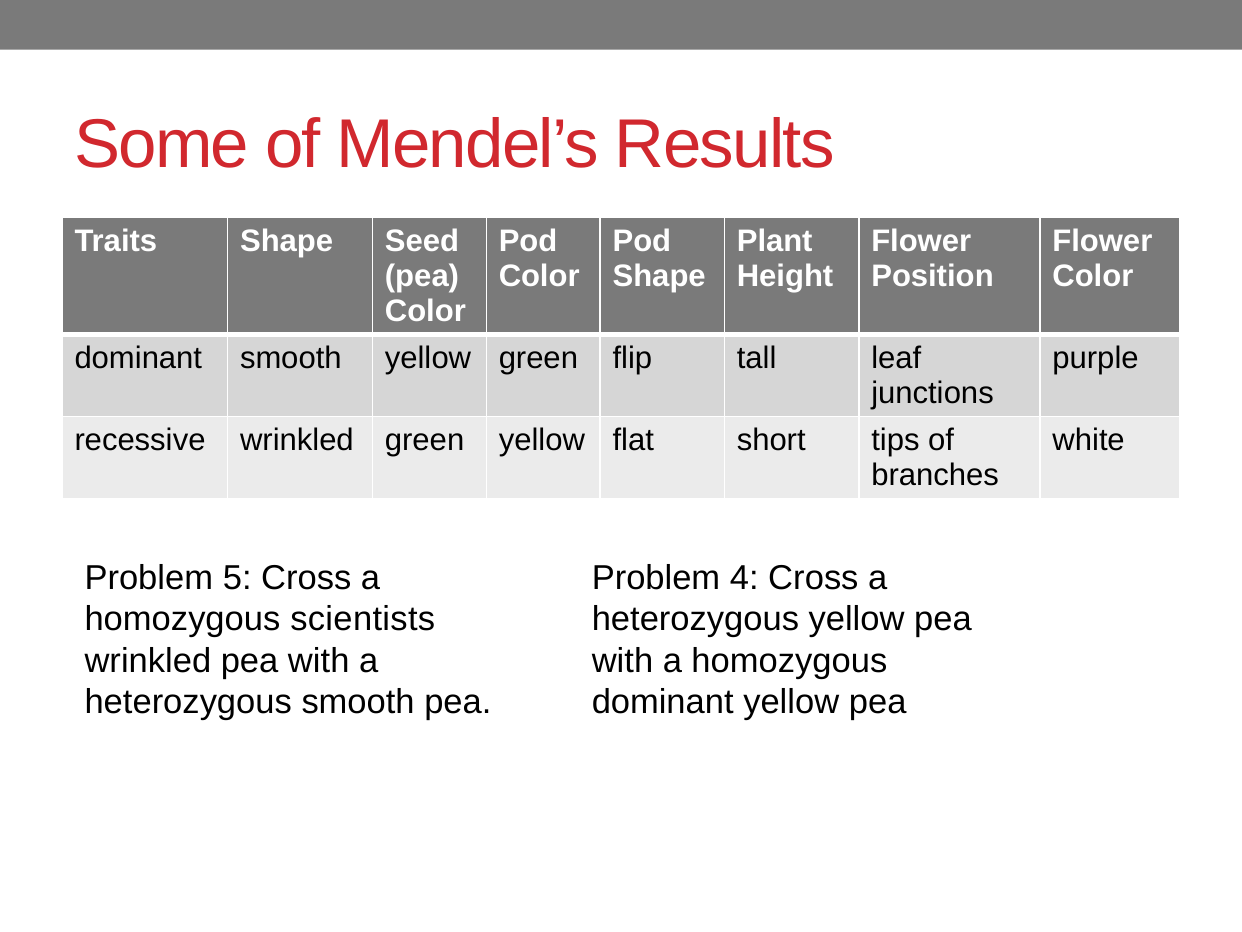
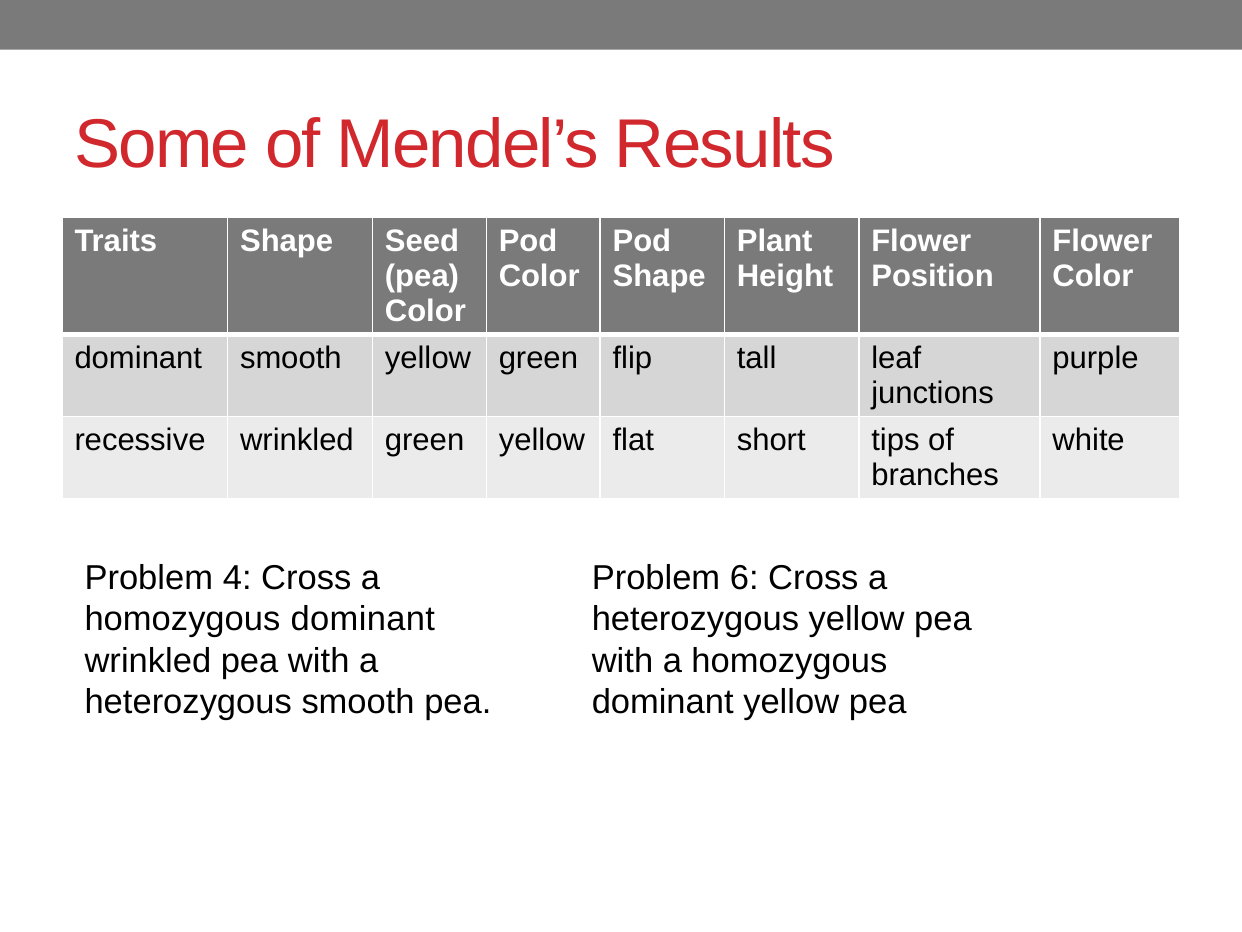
5: 5 -> 4 (237, 578)
4: 4 -> 6 (744, 578)
scientists: scientists -> dominant (363, 619)
